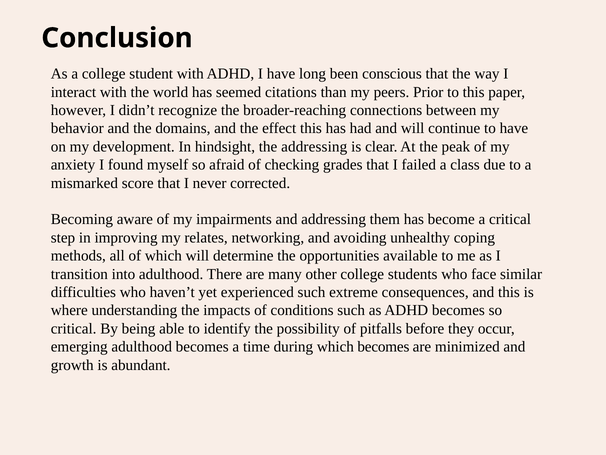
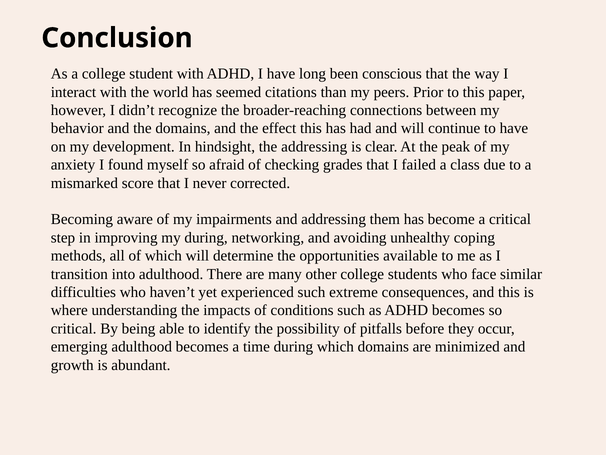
my relates: relates -> during (206, 237)
which becomes: becomes -> domains (383, 347)
